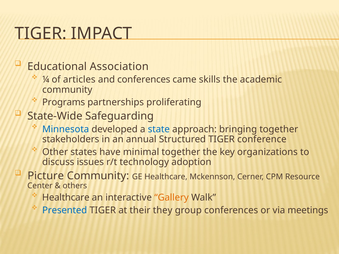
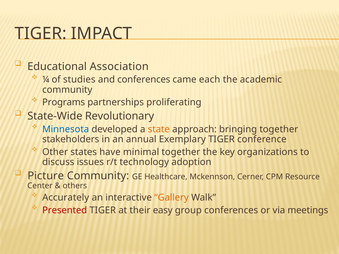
articles: articles -> studies (79, 80)
skills: skills -> each (210, 80)
Safeguarding: Safeguarding -> Revolutionary (120, 116)
state colour: blue -> orange (159, 129)
Structured: Structured -> Exemplary (182, 139)
Healthcare: Healthcare -> Accurately (66, 198)
Presented colour: blue -> red (65, 210)
they: they -> easy (163, 210)
